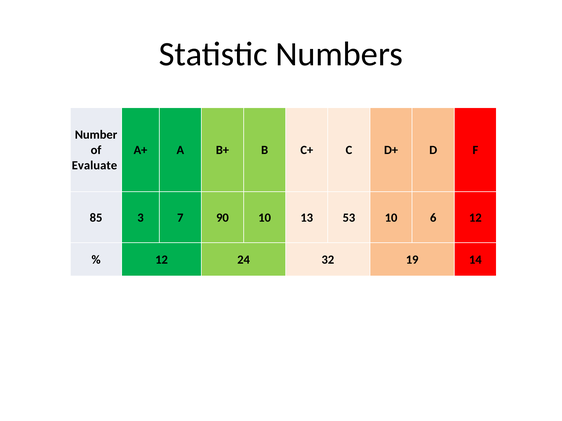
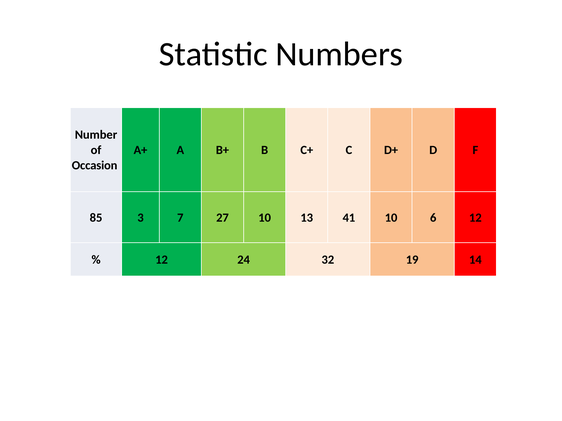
Evaluate: Evaluate -> Occasion (95, 166)
90: 90 -> 27 (222, 218)
53: 53 -> 41 (349, 218)
